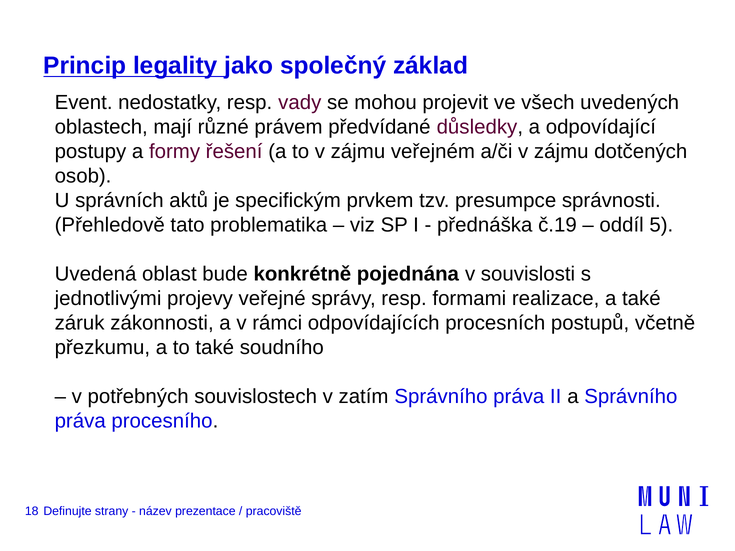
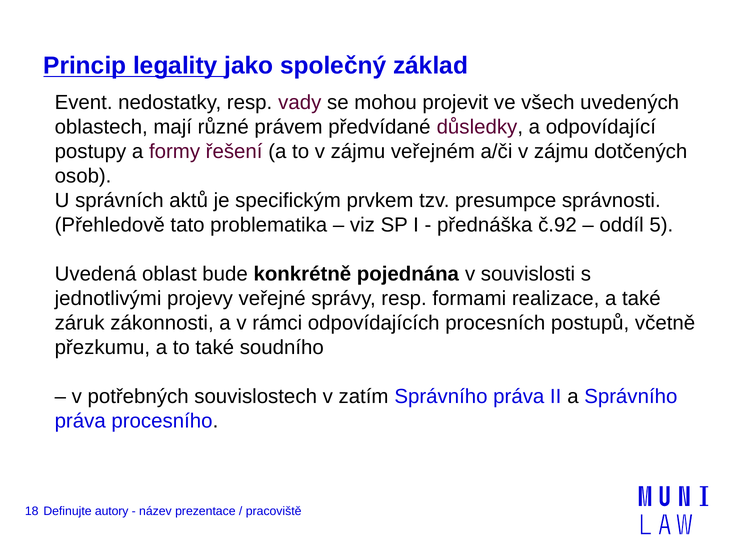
č.19: č.19 -> č.92 (557, 225)
strany: strany -> autory (112, 511)
